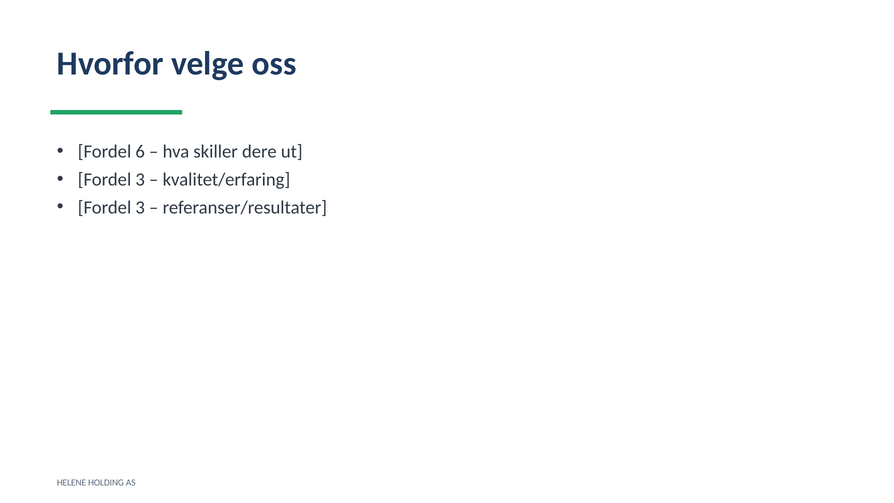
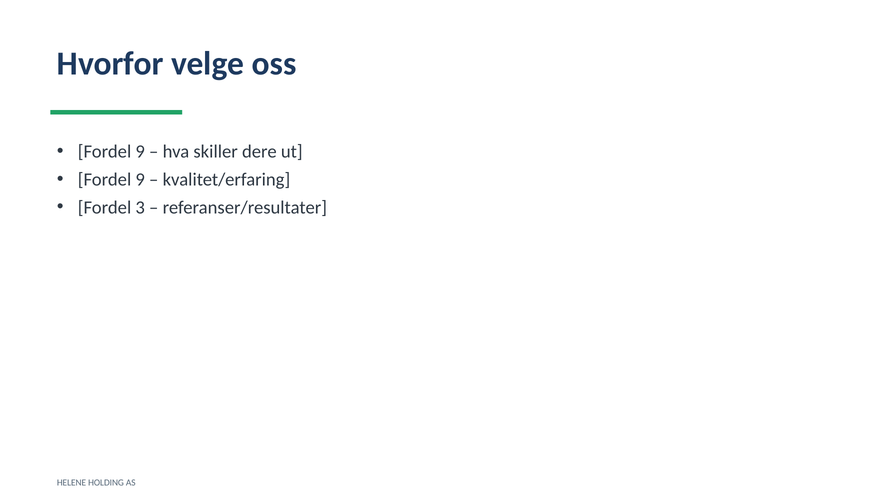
6: 6 -> 9 (140, 151)
3: 3 -> 9 (140, 179)
